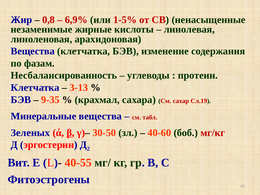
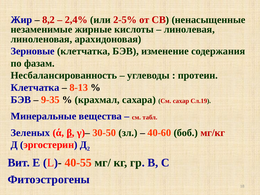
0,8: 0,8 -> 8,2 (49, 20)
6,9%: 6,9% -> 2,4% (76, 20)
1-5%: 1-5% -> 2-5% (125, 20)
Вещества: Вещества -> Зерновые (33, 51)
3-13: 3-13 -> 8-13 (79, 88)
